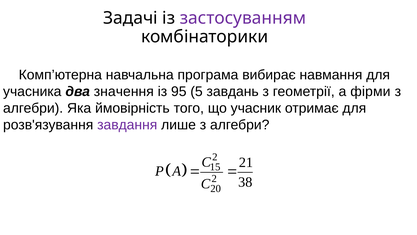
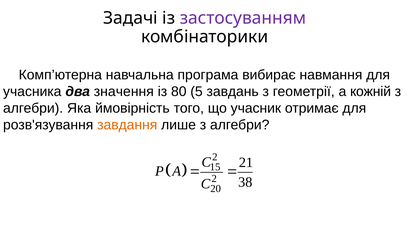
95: 95 -> 80 (179, 91)
фірми: фірми -> кожній (371, 91)
завдання colour: purple -> orange (127, 125)
